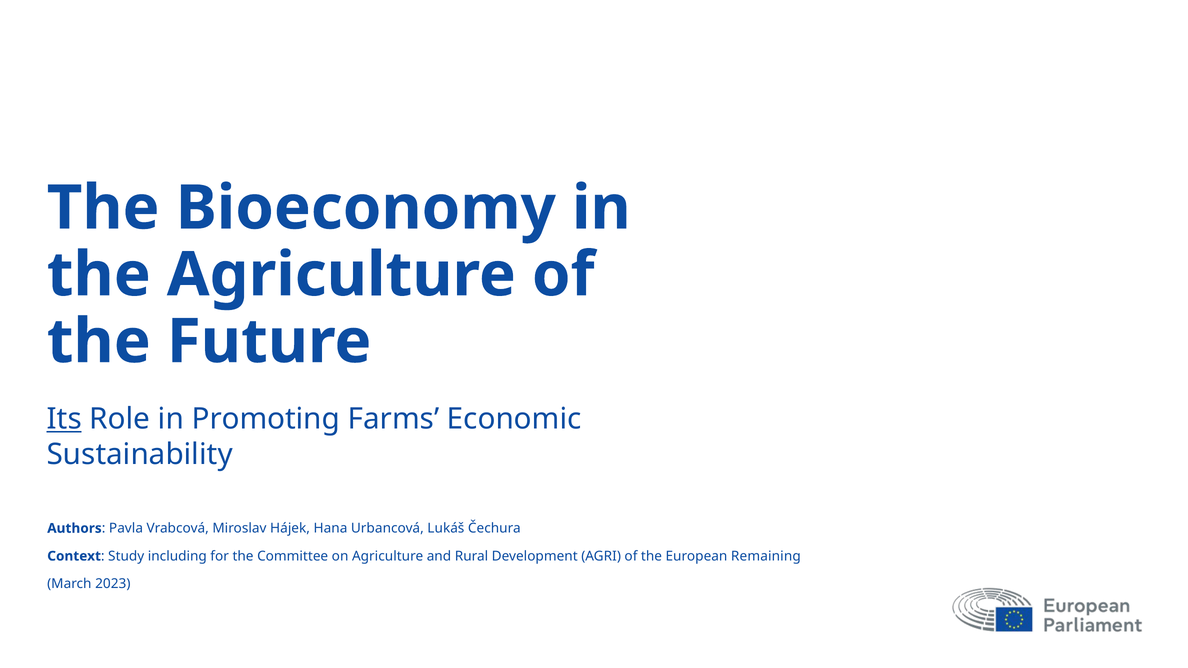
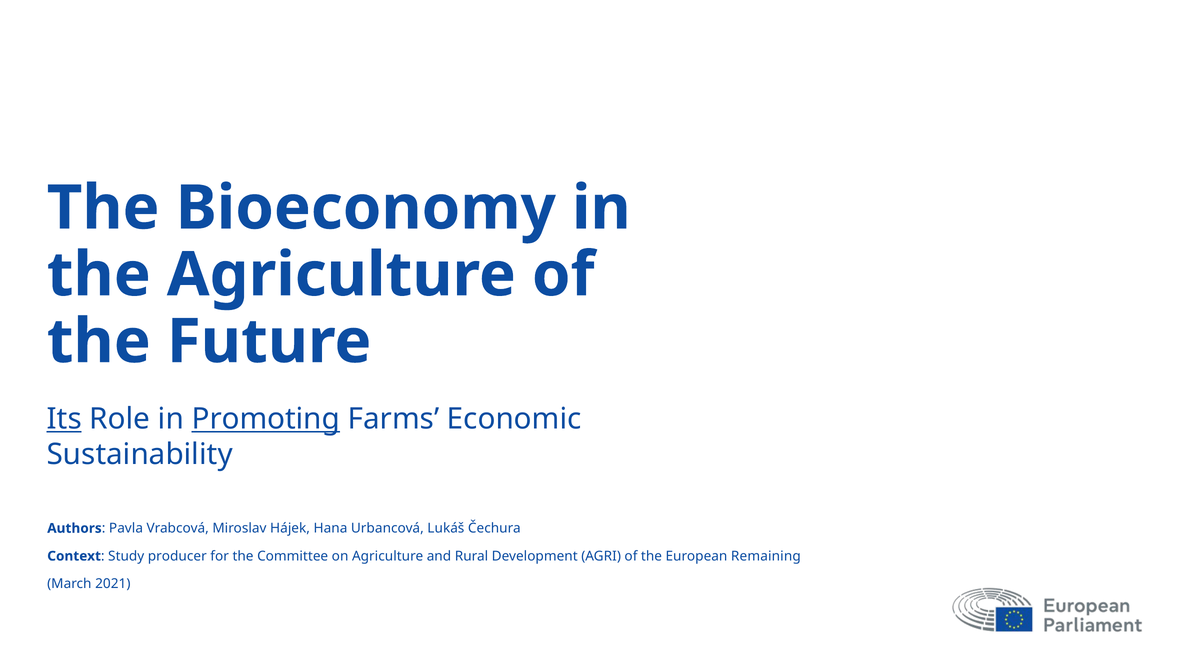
Promoting underline: none -> present (266, 419)
including: including -> producer (177, 556)
2023: 2023 -> 2021 (113, 584)
